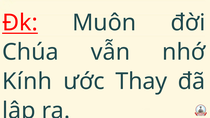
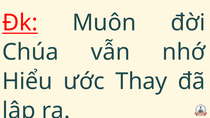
Kính: Kính -> Hiểu (27, 81)
